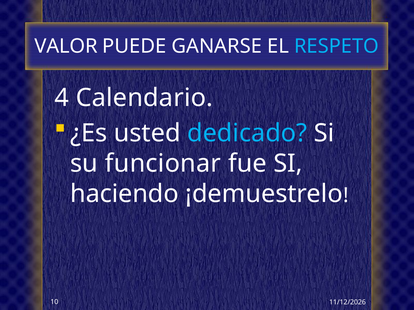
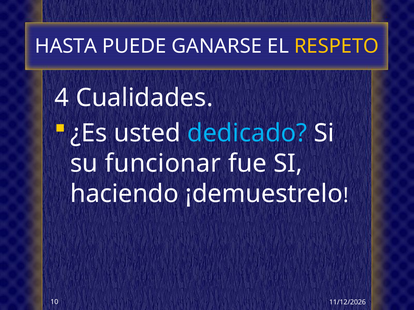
VALOR: VALOR -> HASTA (66, 46)
RESPETO colour: light blue -> yellow (337, 46)
Calendario: Calendario -> Cualidades (144, 98)
